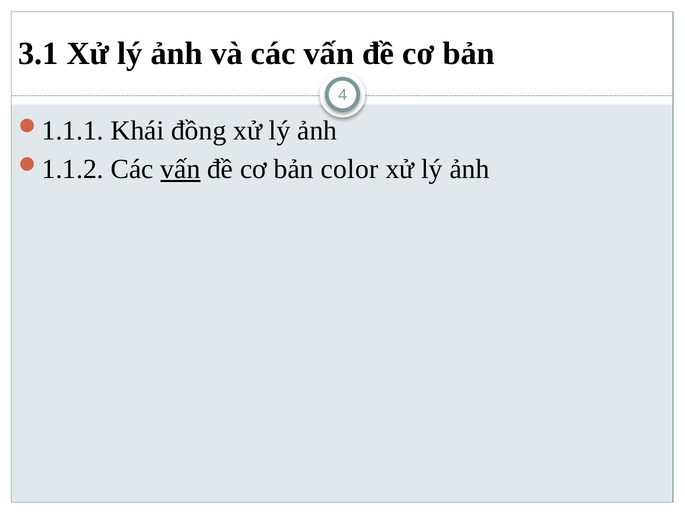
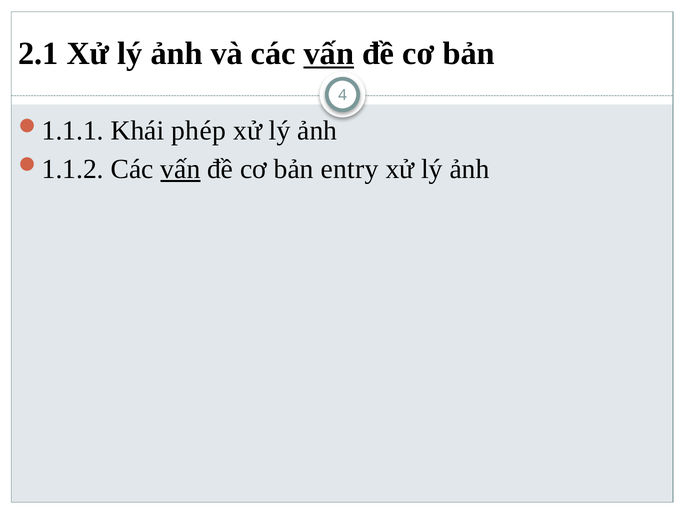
3.1: 3.1 -> 2.1 (38, 53)
vấn underline: none -> present (329, 53)
đồng: đồng -> phép (199, 130)
color: color -> entry (350, 169)
